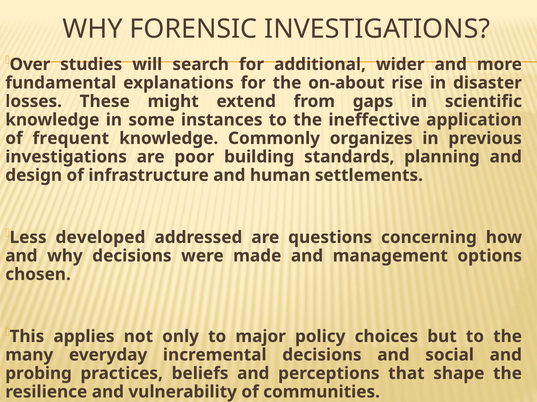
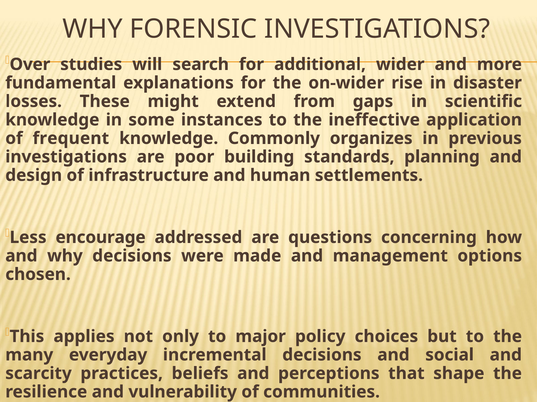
on-about: on-about -> on-wider (346, 83)
developed: developed -> encourage (101, 238)
probing: probing -> scarcity (39, 374)
